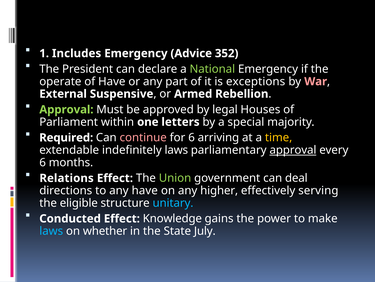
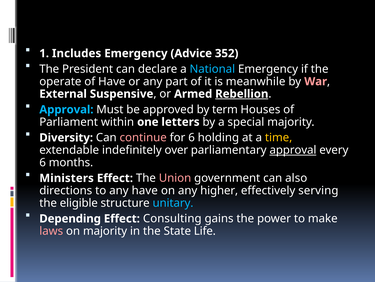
National colour: light green -> light blue (212, 69)
exceptions: exceptions -> meanwhile (256, 81)
Rebellion underline: none -> present (242, 94)
Approval colour: light green -> light blue (66, 109)
legal: legal -> term (225, 109)
Required: Required -> Diversity (66, 137)
arriving: arriving -> holding (218, 137)
indefinitely laws: laws -> over (176, 150)
Relations: Relations -> Ministers (67, 178)
Union colour: light green -> pink (175, 178)
deal: deal -> also (296, 178)
Conducted: Conducted -> Depending (70, 218)
Knowledge: Knowledge -> Consulting (172, 218)
laws colour: light blue -> pink (51, 230)
on whether: whether -> majority (105, 230)
July: July -> Life (205, 230)
